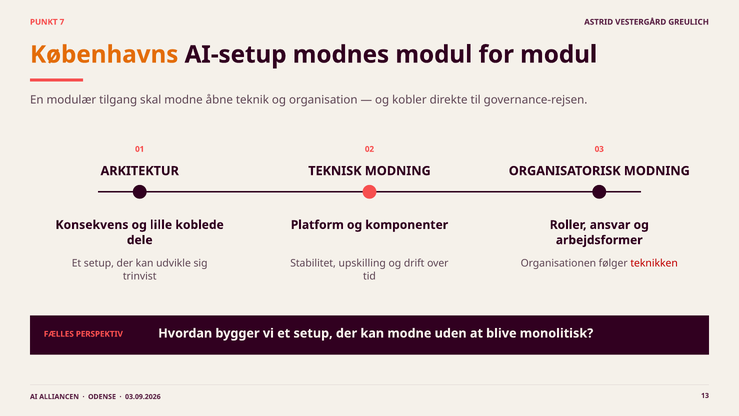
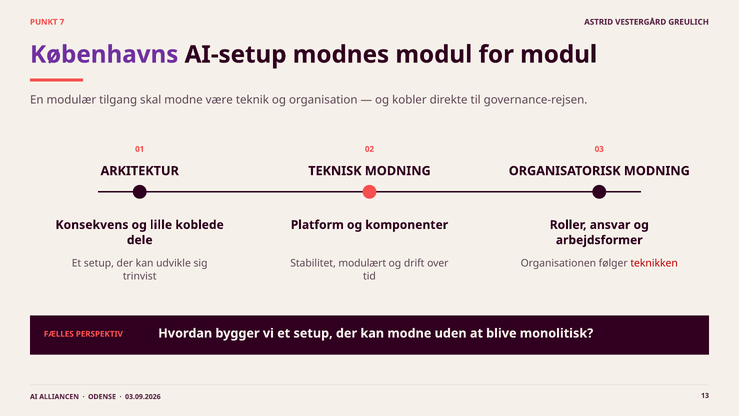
Københavns colour: orange -> purple (104, 55)
åbne: åbne -> være (219, 100)
upskilling: upskilling -> modulært (362, 263)
